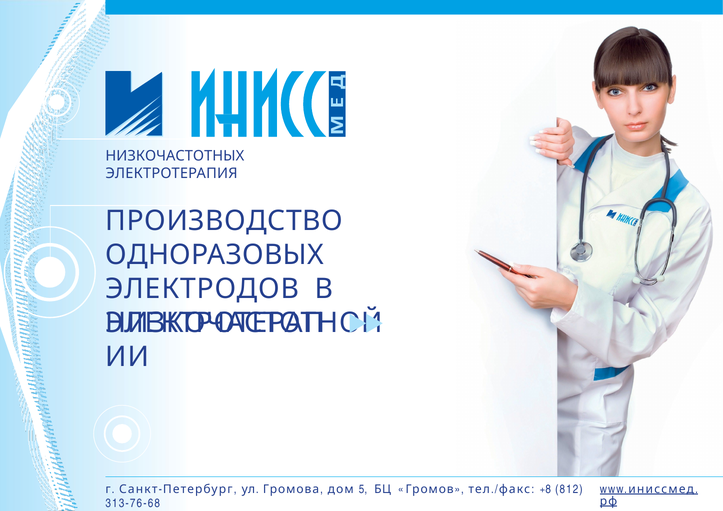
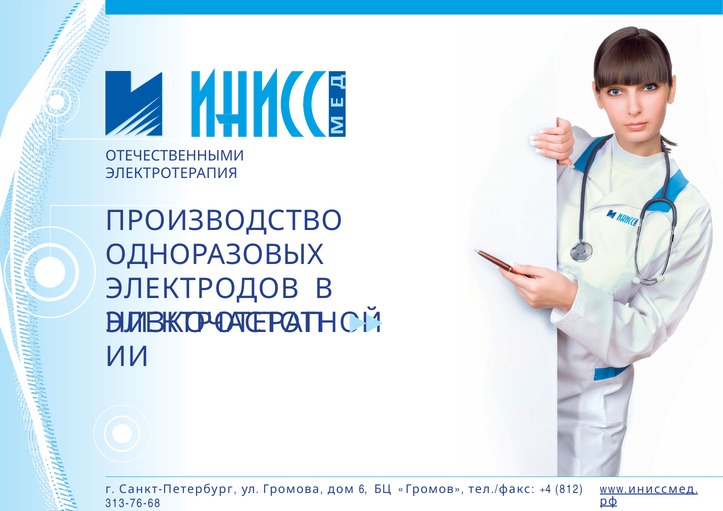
НИЗКОЧАСТОТНЫХ: НИЗКОЧАСТОТНЫХ -> ОТЕЧЕСТВЕННЫМИ (175, 156)
5: 5 -> 6 (363, 489)
+8: +8 -> +4 (545, 489)
